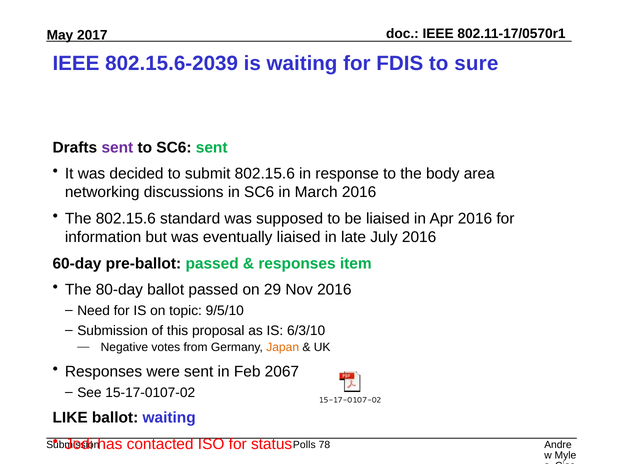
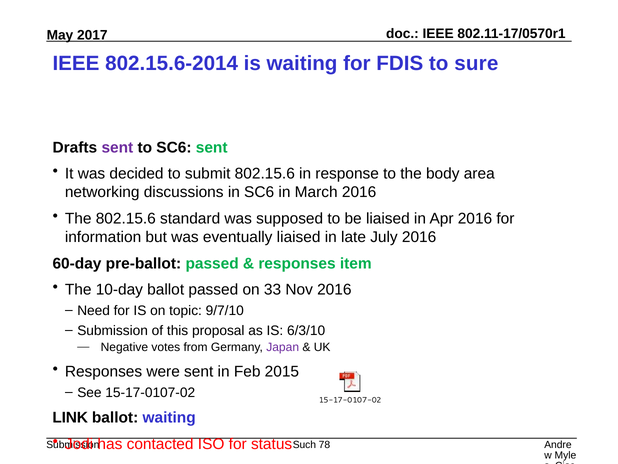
802.15.6-2039: 802.15.6-2039 -> 802.15.6-2014 (172, 63)
80-day: 80-day -> 10-day (119, 290)
29: 29 -> 33 (273, 290)
9/5/10: 9/5/10 -> 9/7/10 (225, 310)
Japan colour: orange -> purple (283, 347)
2067: 2067 -> 2015 (282, 371)
LIKE: LIKE -> LINK (70, 417)
Polls: Polls -> Such (304, 445)
